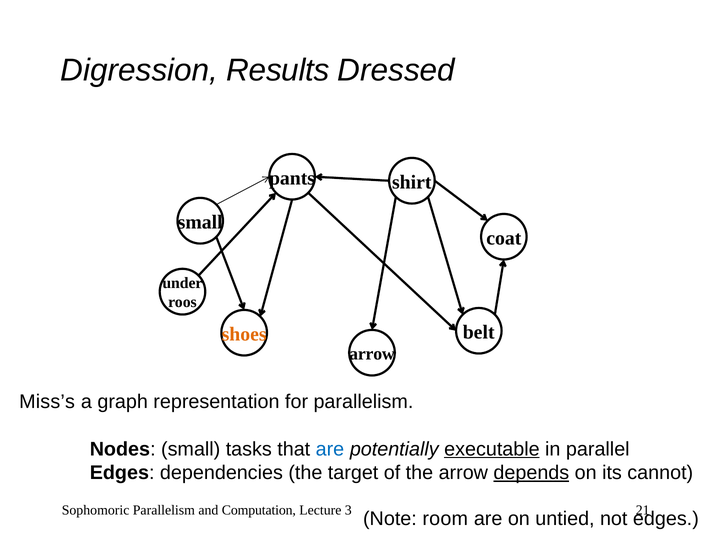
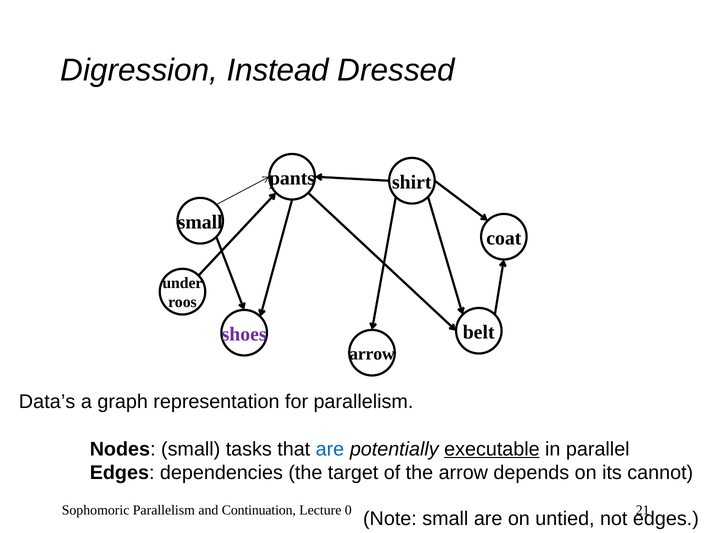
Results: Results -> Instead (278, 70)
shoes colour: orange -> purple (244, 334)
Miss’s: Miss’s -> Data’s (47, 401)
depends underline: present -> none (531, 472)
Computation: Computation -> Continuation (259, 510)
3: 3 -> 0 (348, 510)
Note room: room -> small (445, 518)
